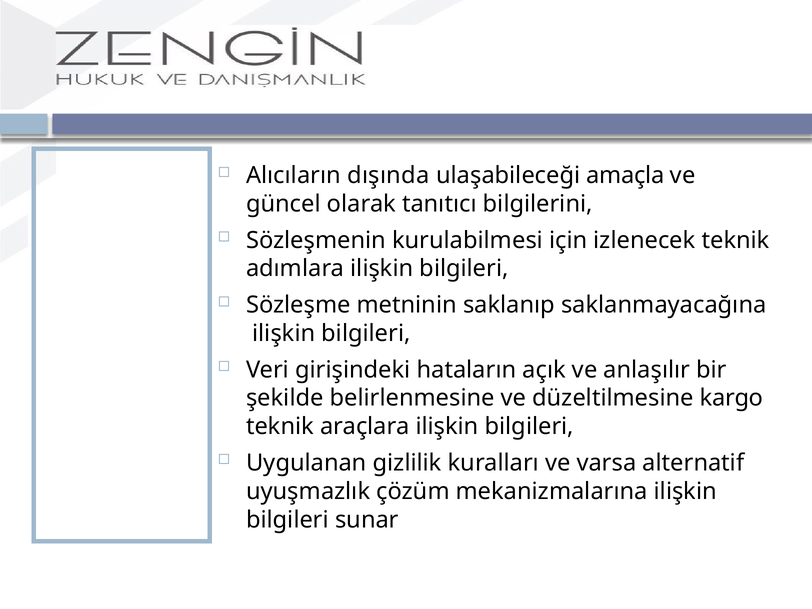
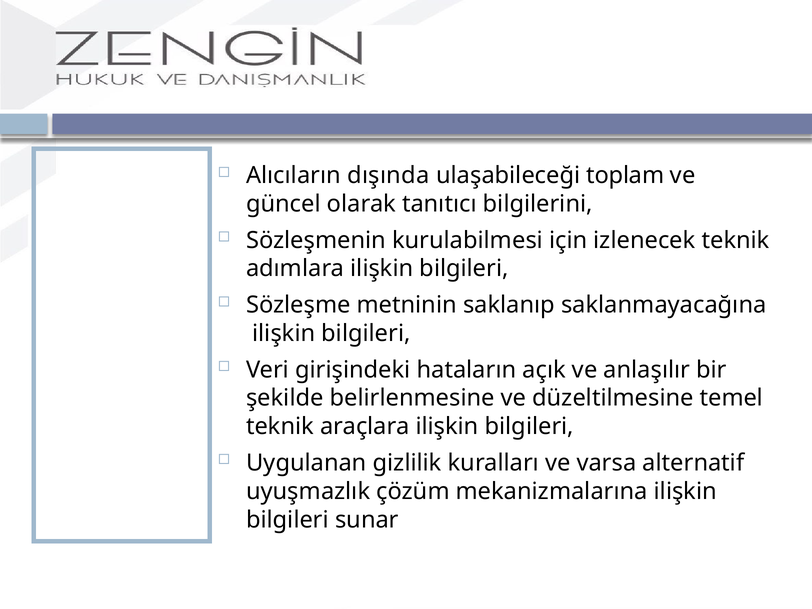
amaçla: amaçla -> toplam (625, 175)
kargo: kargo -> temel (731, 398)
